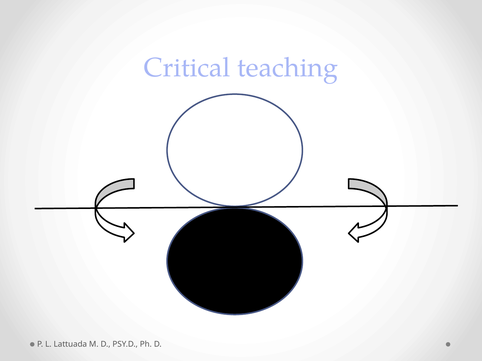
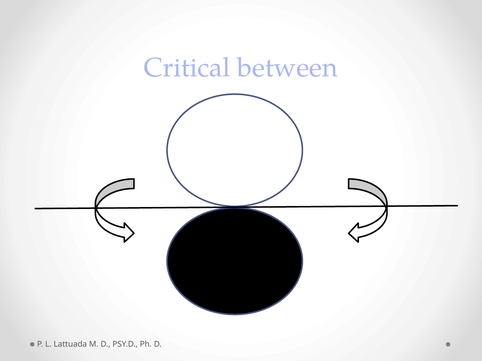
teaching: teaching -> between (287, 68)
